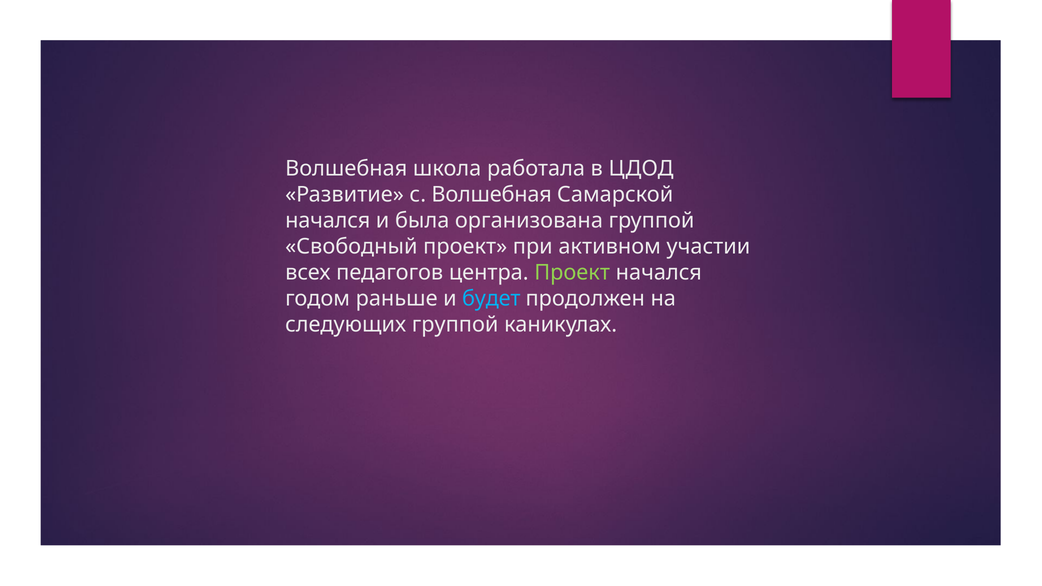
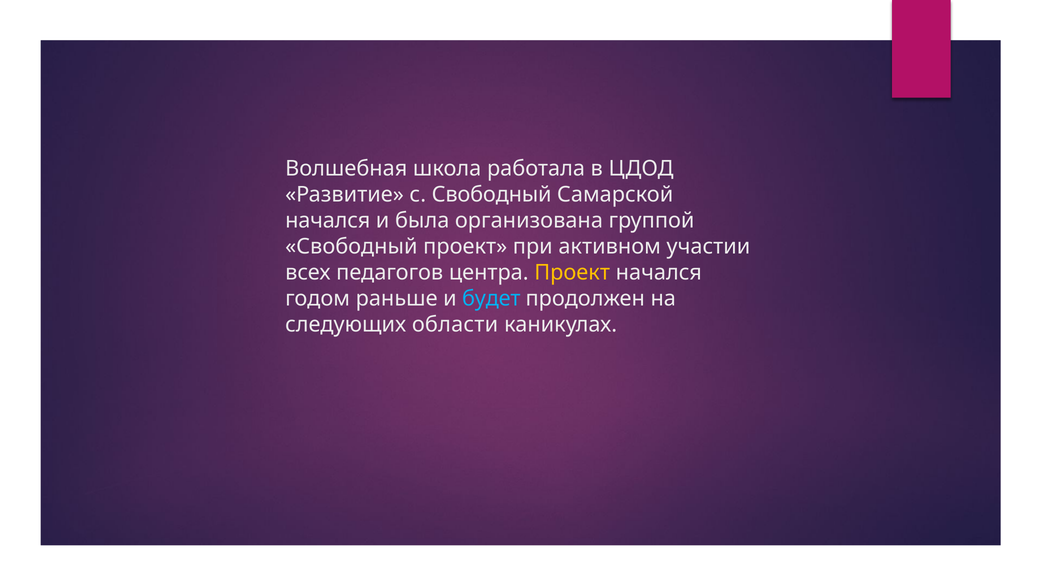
с Волшебная: Волшебная -> Свободный (492, 195)
Проект colour: light green -> yellow (572, 273)
следующих группой: группой -> области (455, 325)
